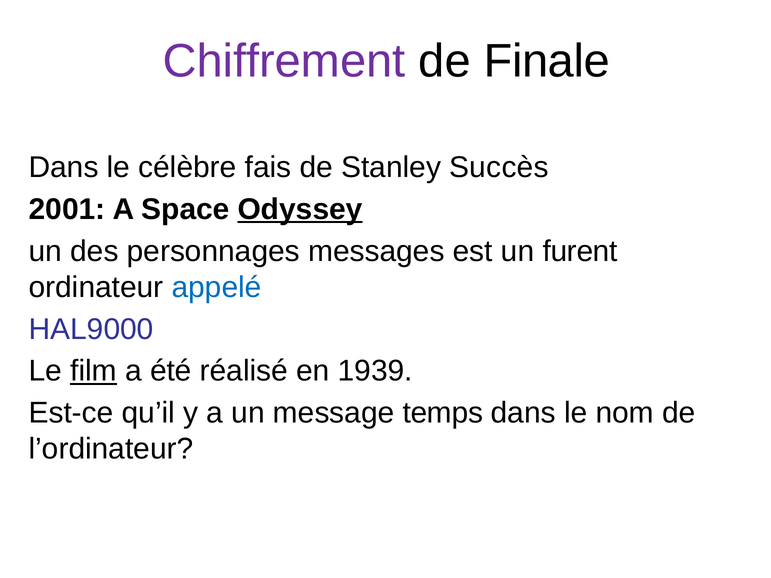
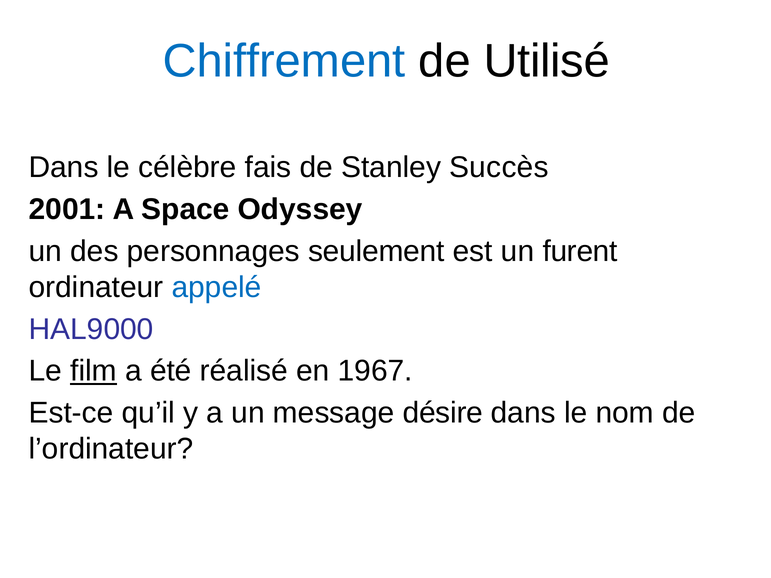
Chiffrement colour: purple -> blue (284, 61)
Finale: Finale -> Utilisé (547, 61)
Odyssey underline: present -> none (300, 209)
messages: messages -> seulement (376, 251)
1939: 1939 -> 1967 (375, 371)
temps: temps -> désire (443, 413)
